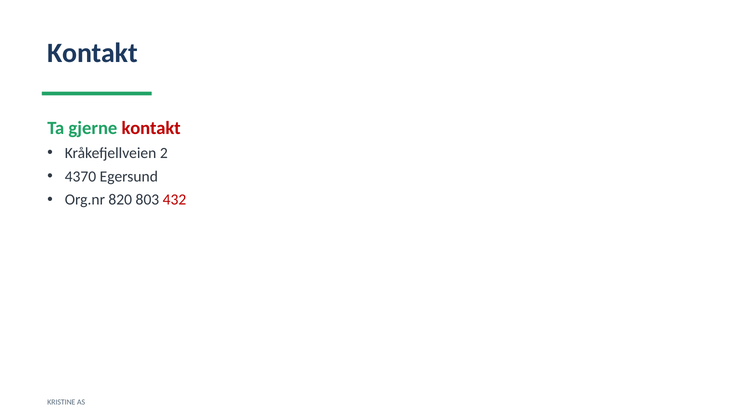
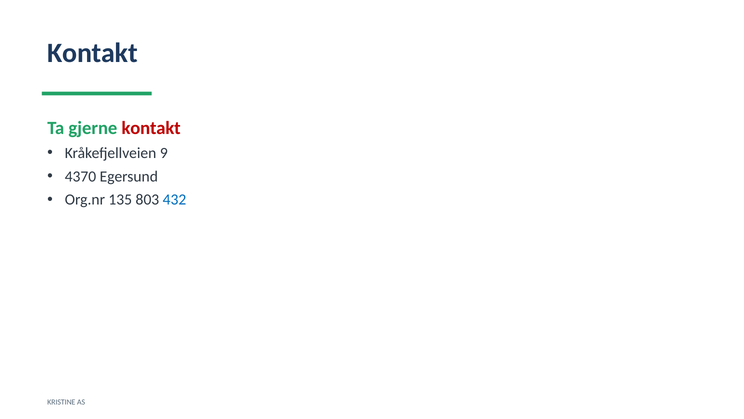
2: 2 -> 9 (164, 153)
820: 820 -> 135 (120, 200)
432 colour: red -> blue (175, 200)
